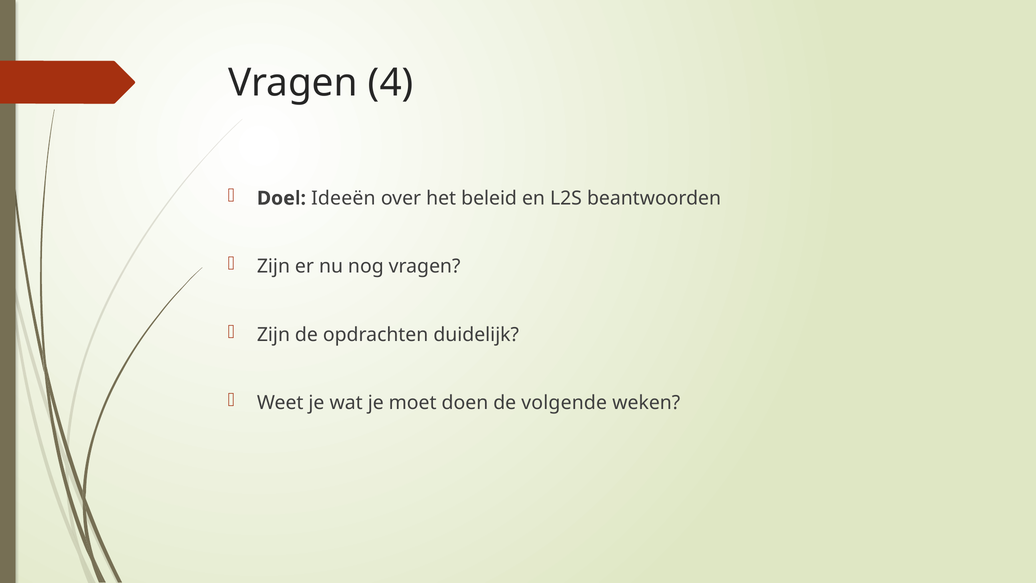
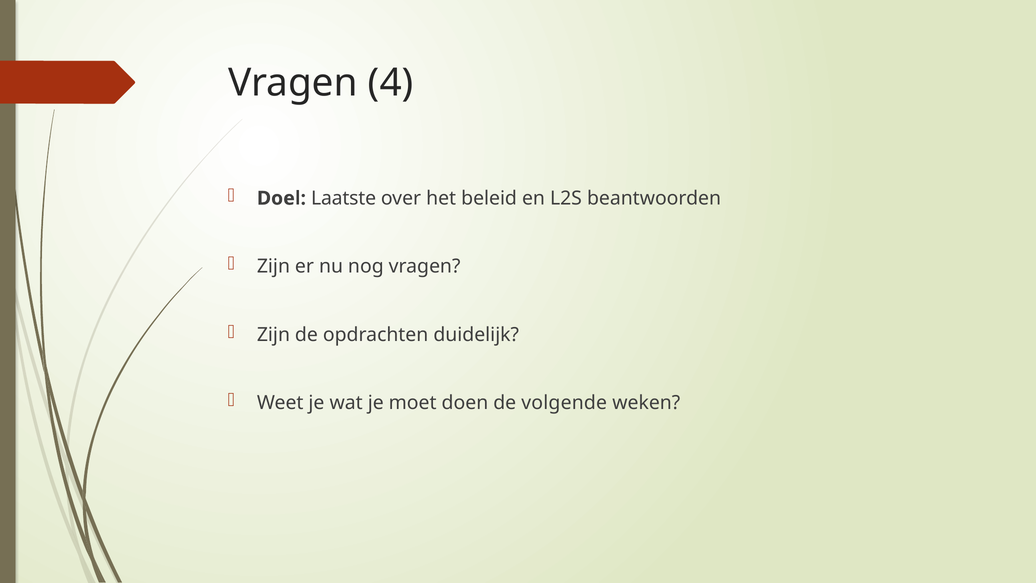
Ideeën: Ideeën -> Laatste (344, 198)
